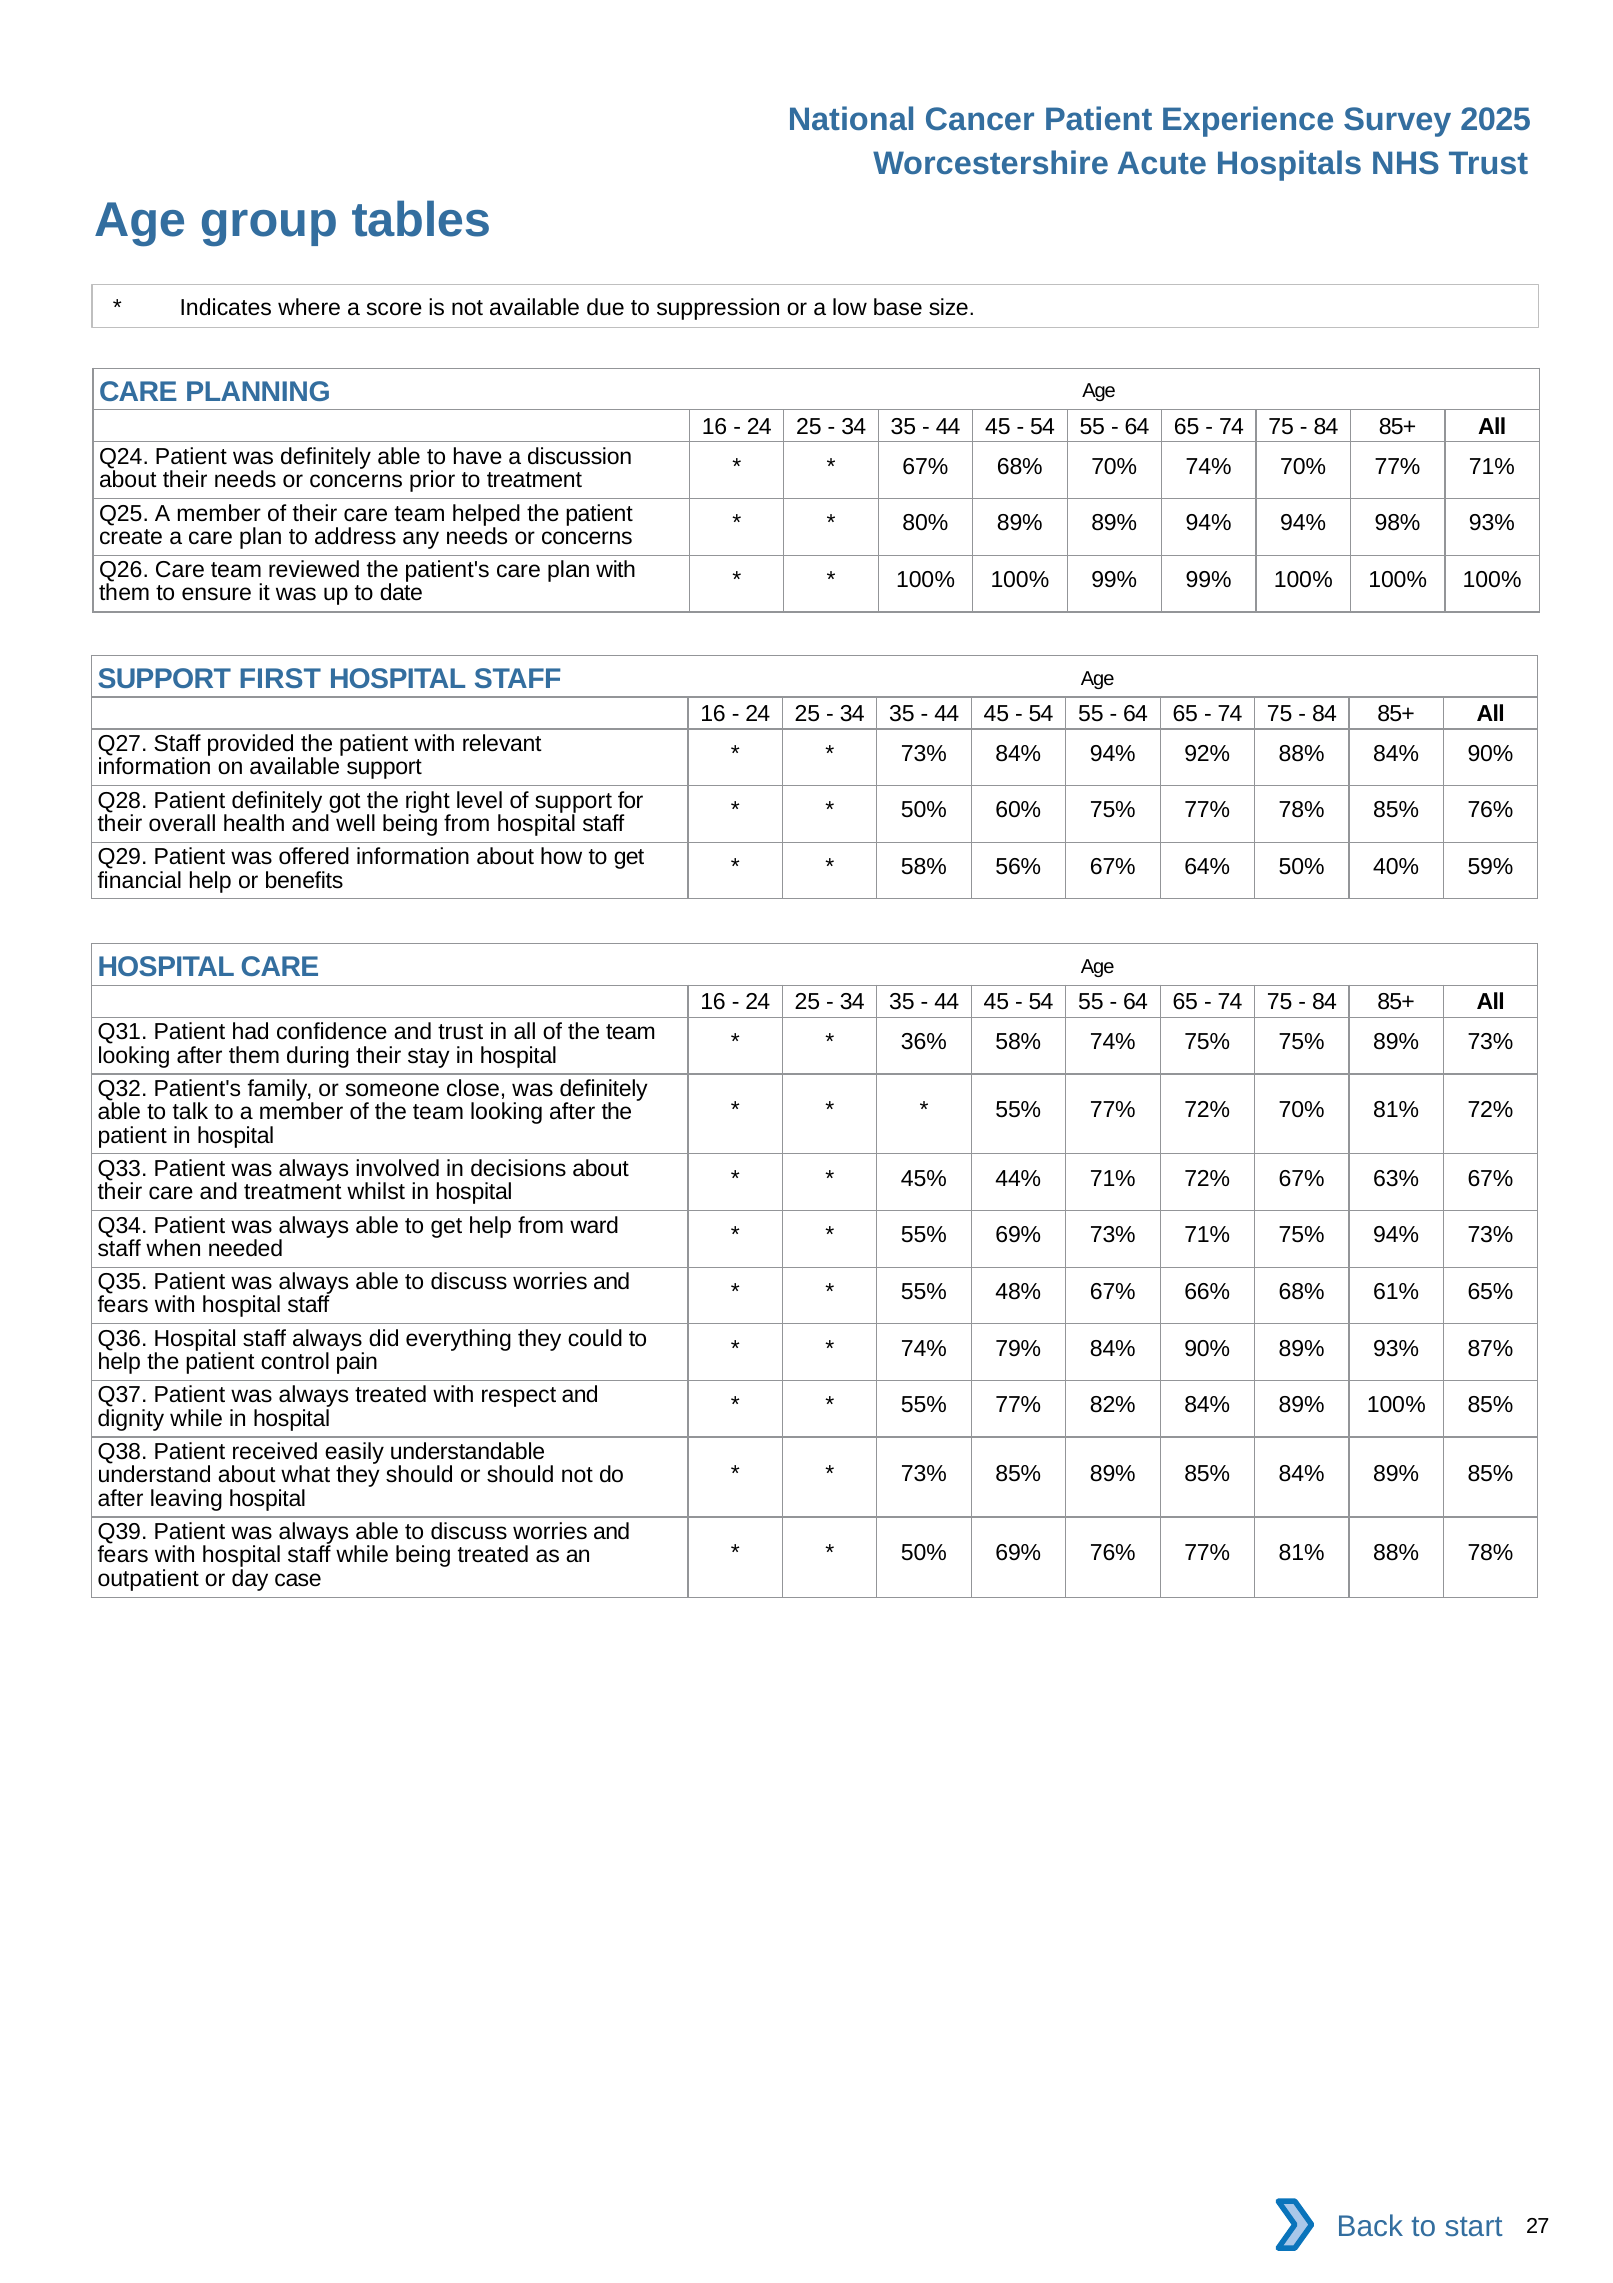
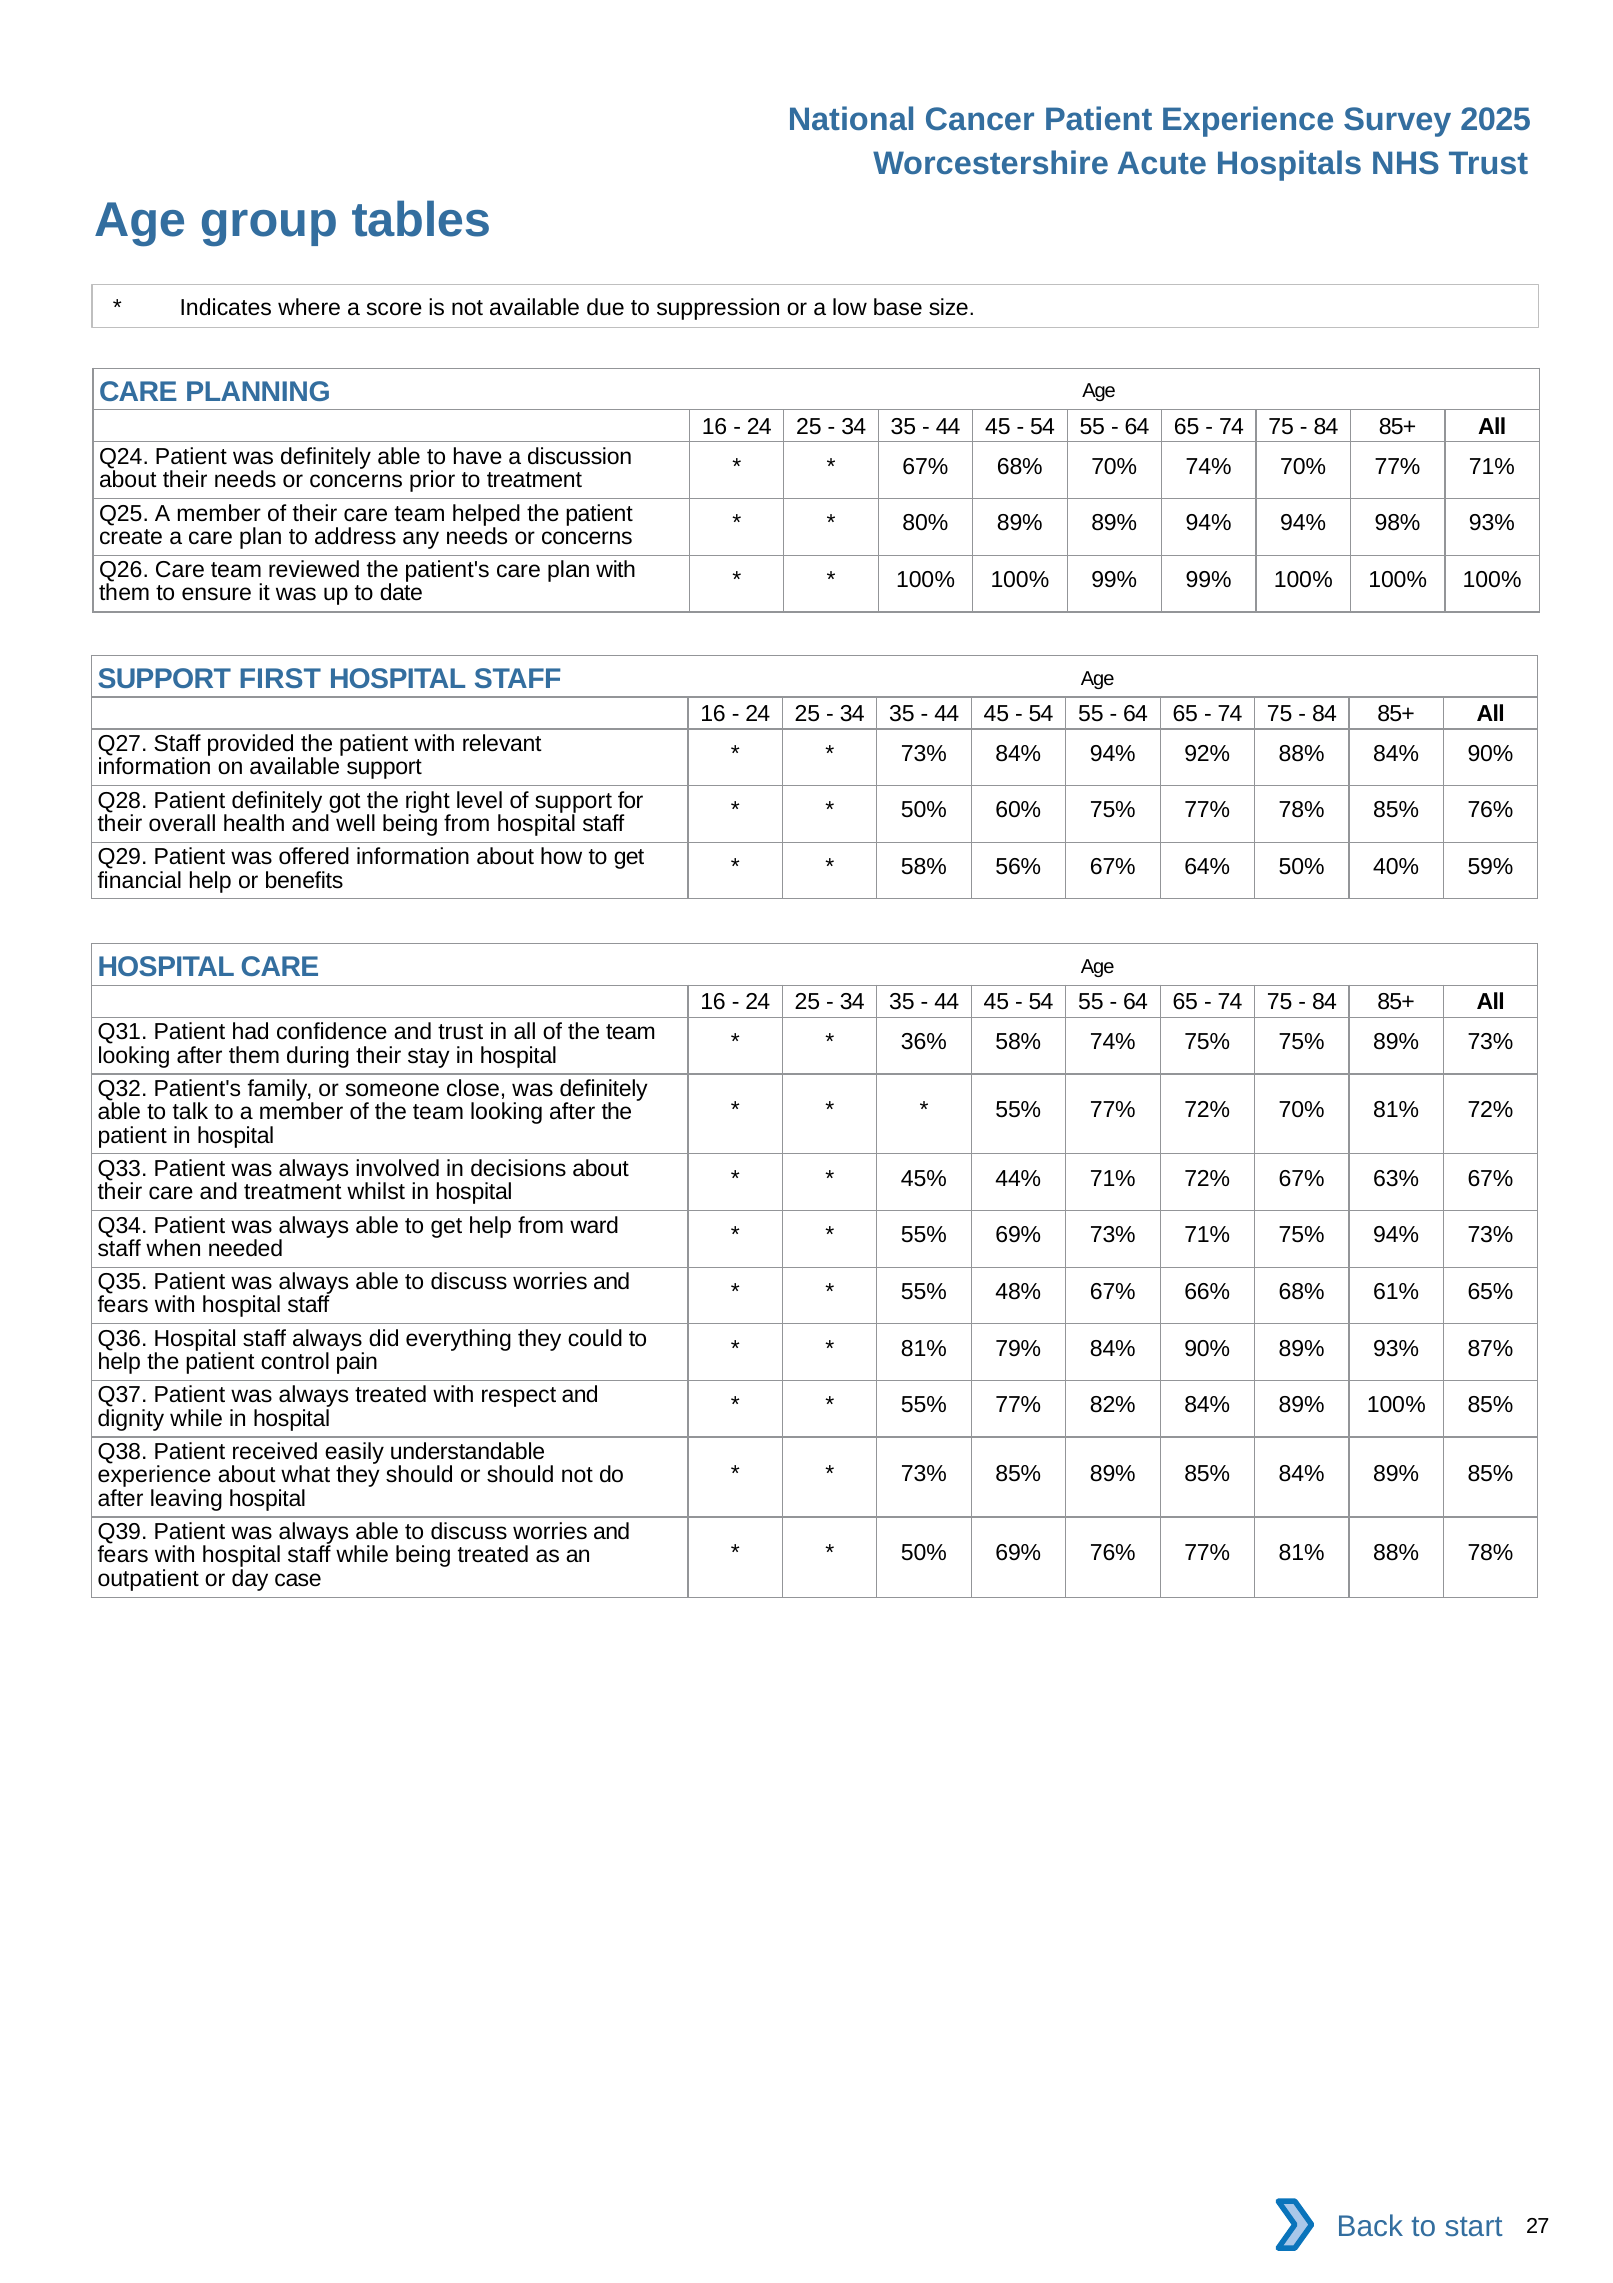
74%: 74% -> 81% (924, 1348)
understand: understand -> experience (155, 1475)
